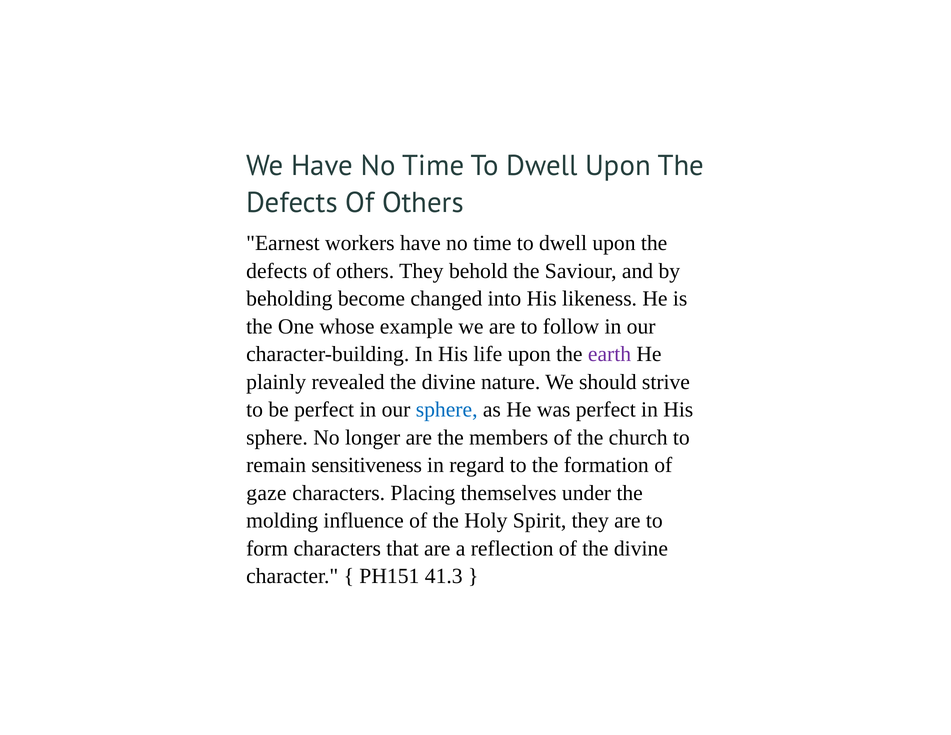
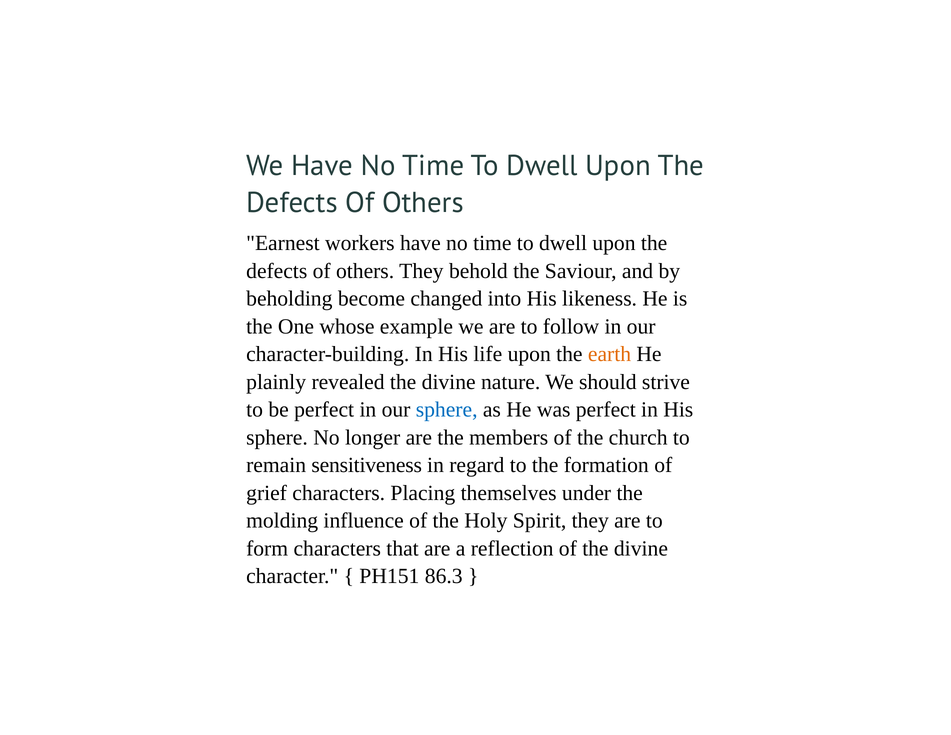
earth colour: purple -> orange (610, 354)
gaze: gaze -> grief (267, 493)
41.3: 41.3 -> 86.3 (444, 576)
